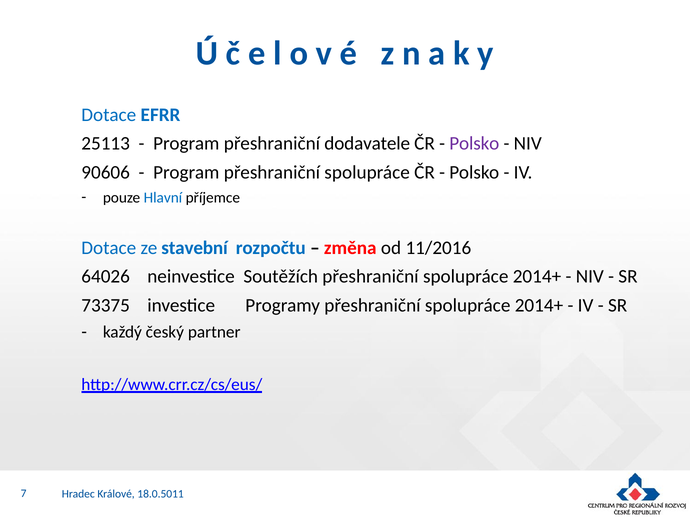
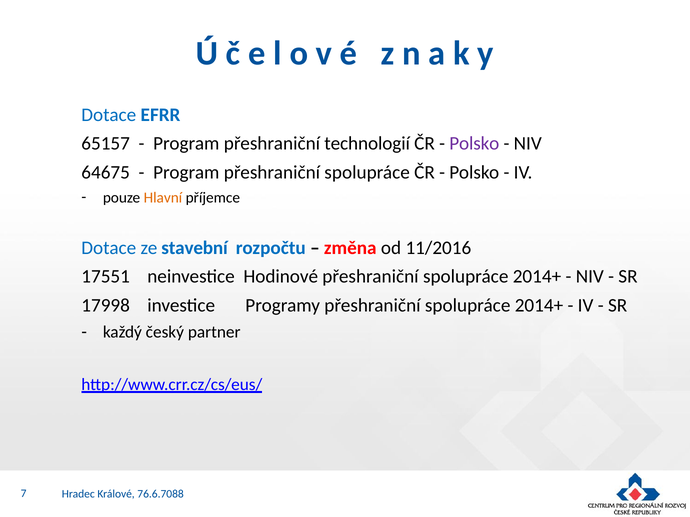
25113: 25113 -> 65157 (106, 144)
dodavatele: dodavatele -> technologií (367, 144)
90606: 90606 -> 64675 (106, 172)
Hlavní colour: blue -> orange (163, 198)
64026: 64026 -> 17551 (106, 277)
Soutěžích: Soutěžích -> Hodinové (281, 277)
73375: 73375 -> 17998 (106, 306)
18.0.5011: 18.0.5011 -> 76.6.7088 (161, 494)
